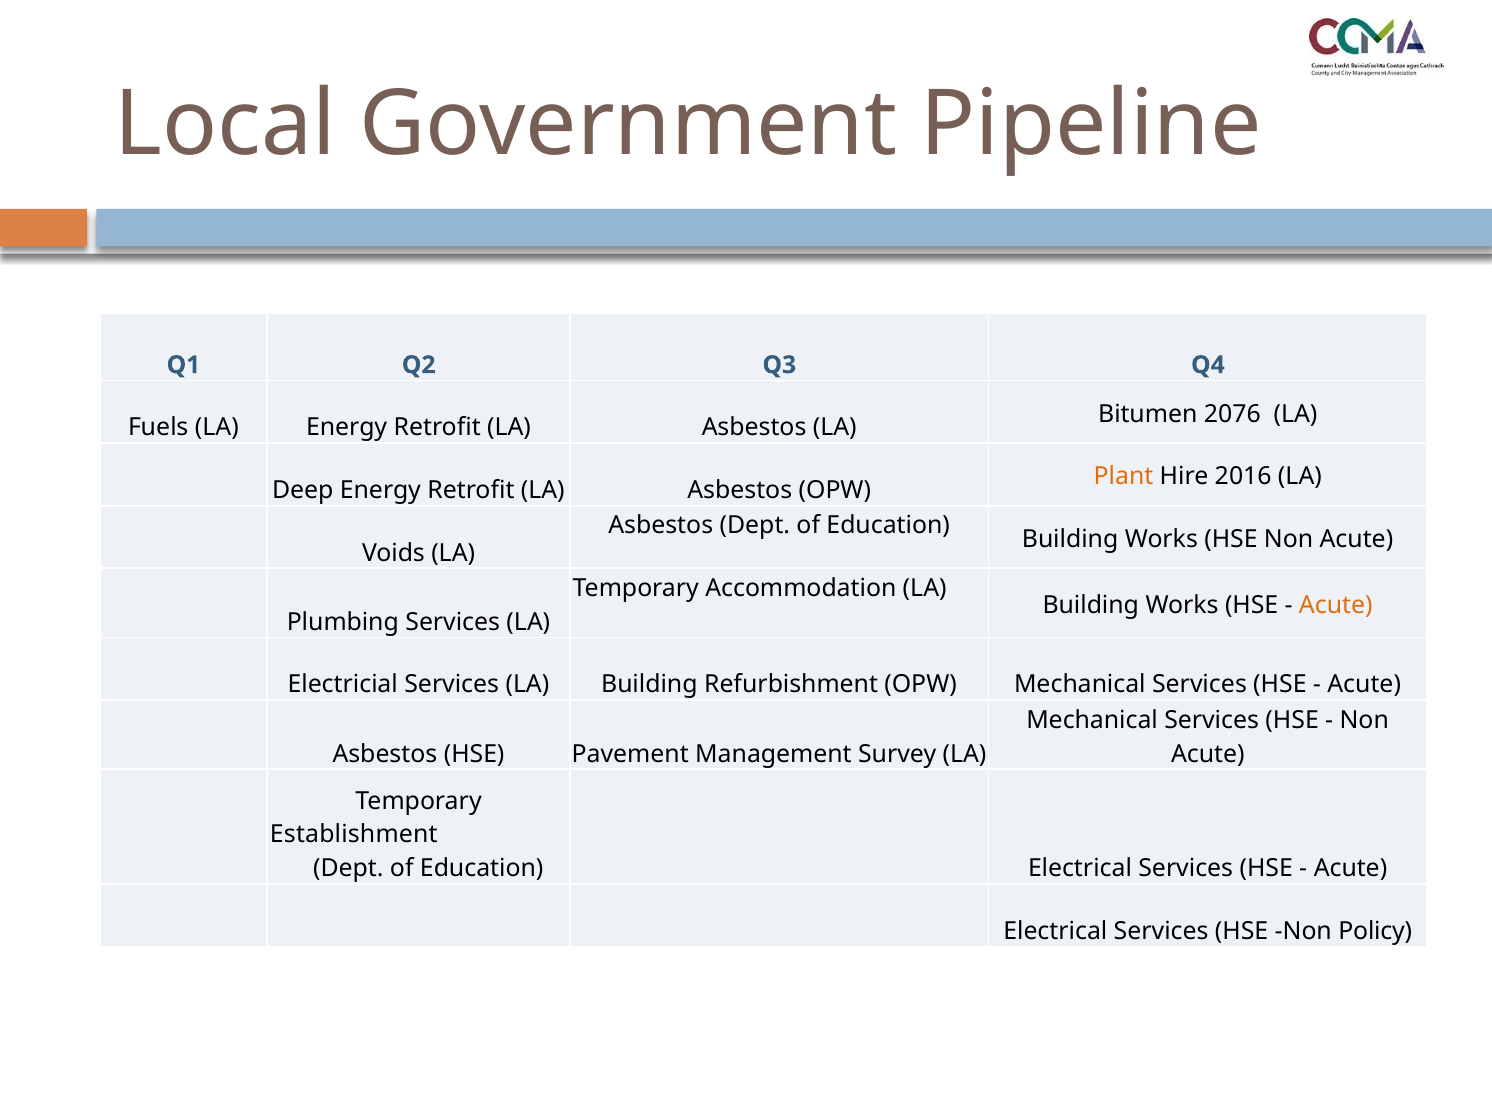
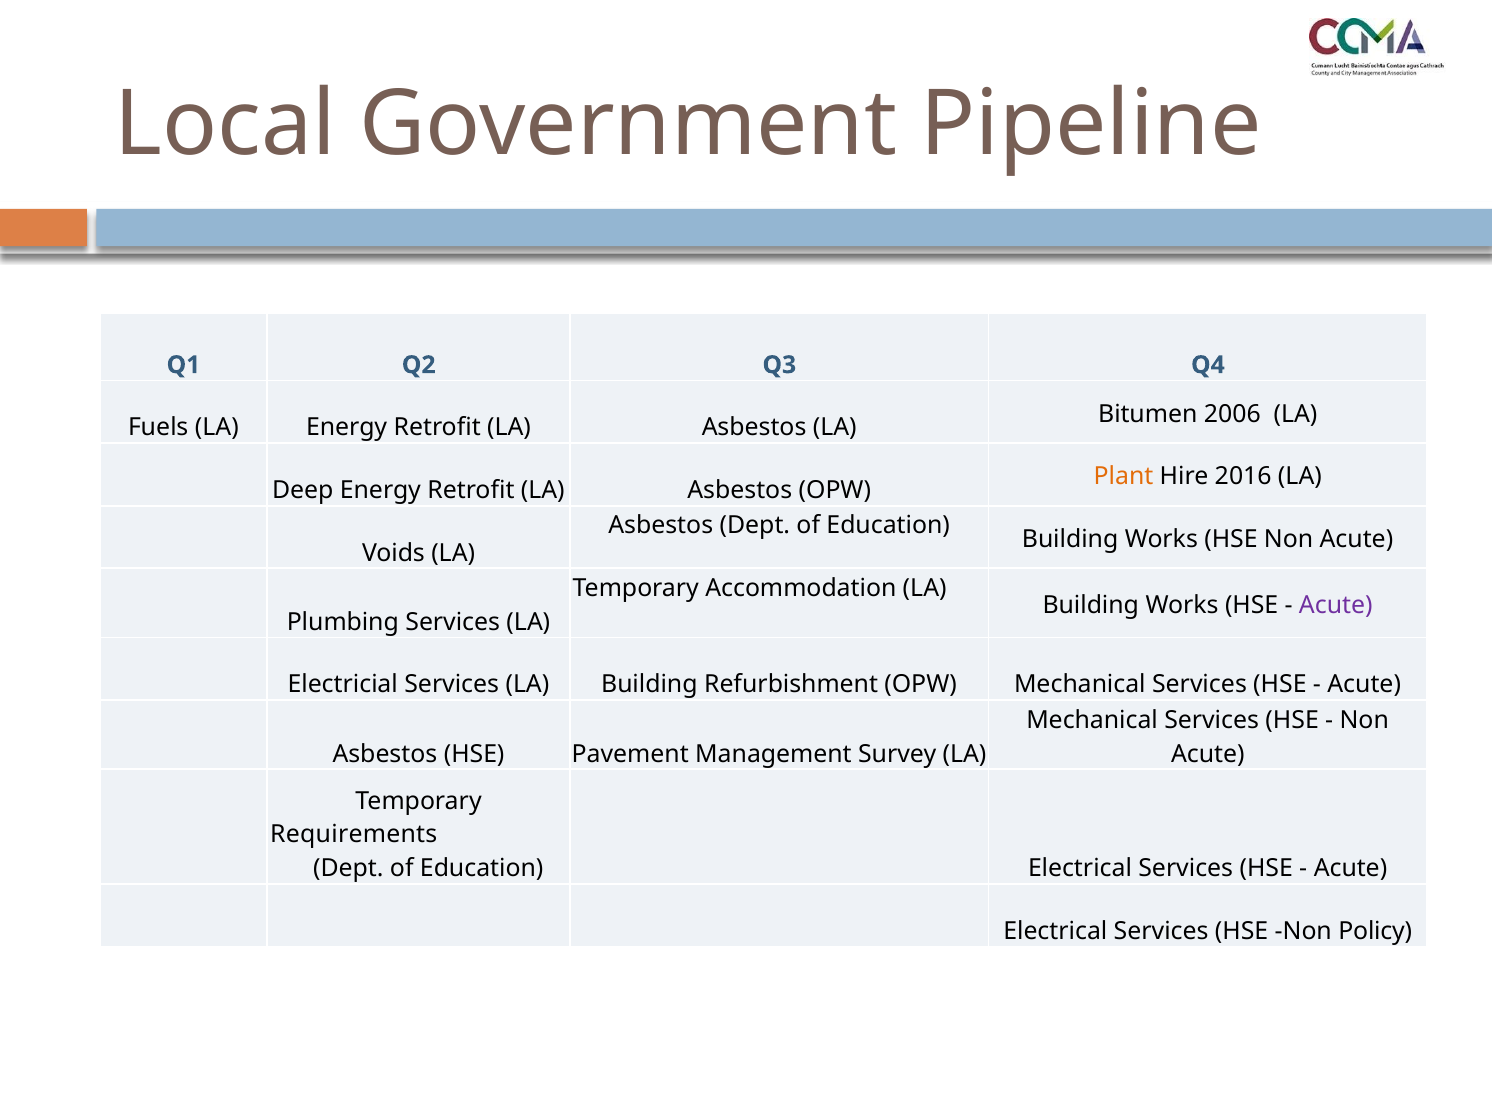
2076: 2076 -> 2006 (1232, 414)
Acute colour: orange -> purple (1336, 605)
Establishment: Establishment -> Requirements (354, 835)
